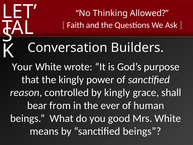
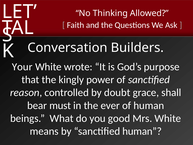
by kingly: kingly -> doubt (117, 92)
from: from -> must (60, 105)
sanctified beings: beings -> human (142, 131)
